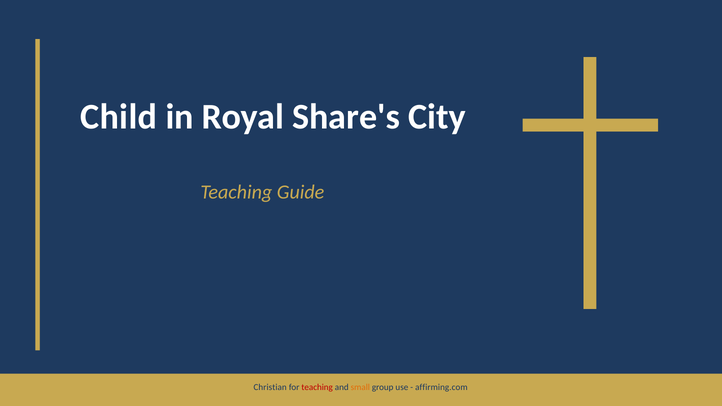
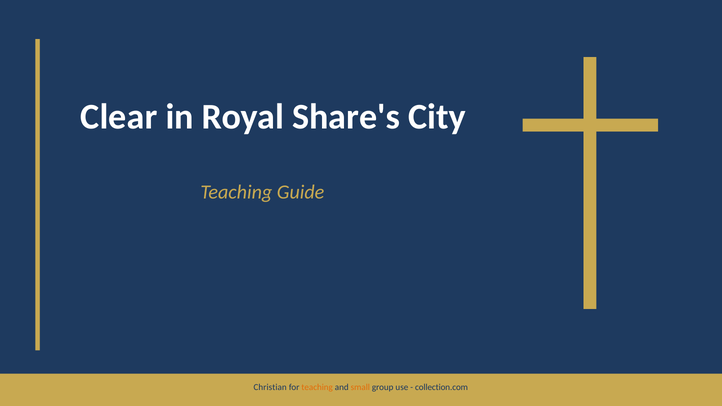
Child: Child -> Clear (119, 117)
teaching colour: red -> orange (317, 387)
affirming.com: affirming.com -> collection.com (441, 387)
